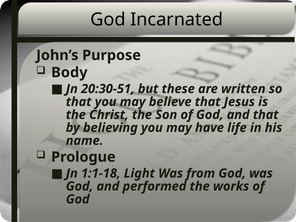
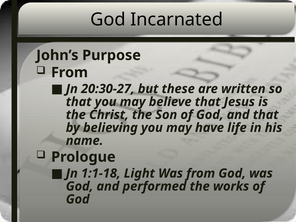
Body: Body -> From (69, 72)
20:30-51: 20:30-51 -> 20:30-27 (108, 89)
